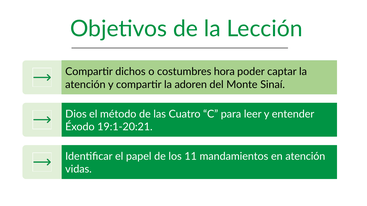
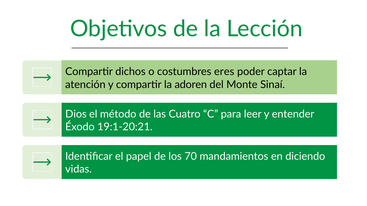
hora: hora -> eres (224, 72)
11: 11 -> 70 (191, 157)
en atención: atención -> diciendo (305, 157)
